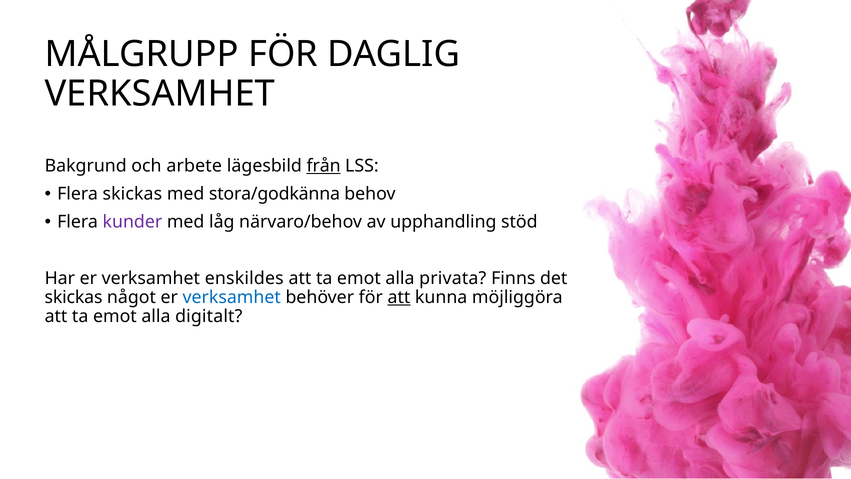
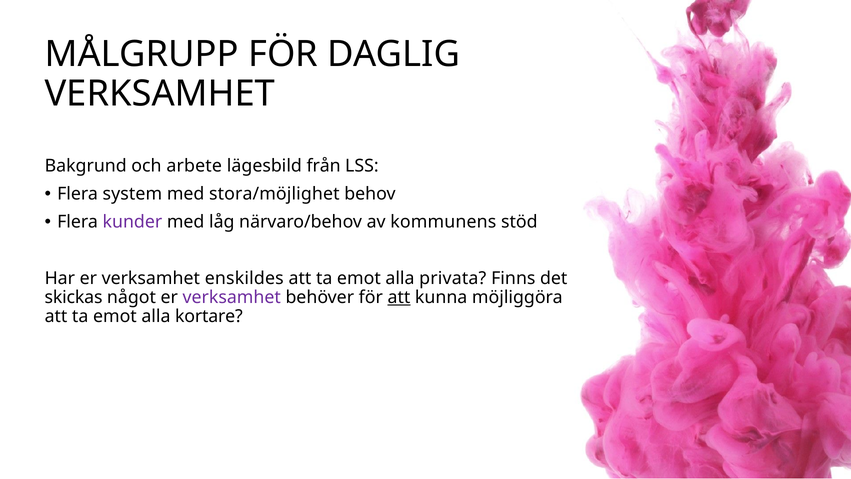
från underline: present -> none (324, 166)
Flera skickas: skickas -> system (132, 194)
stora/godkänna: stora/godkänna -> stora/möjlighet (274, 194)
upphandling: upphandling -> kommunens (443, 222)
verksamhet colour: blue -> purple (232, 297)
digitalt: digitalt -> kortare (209, 316)
